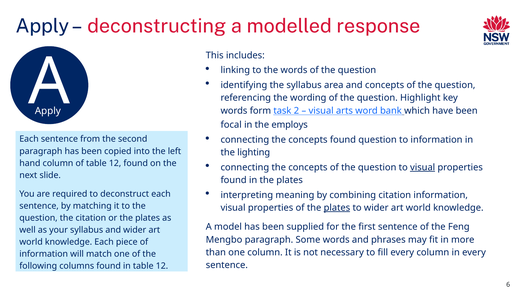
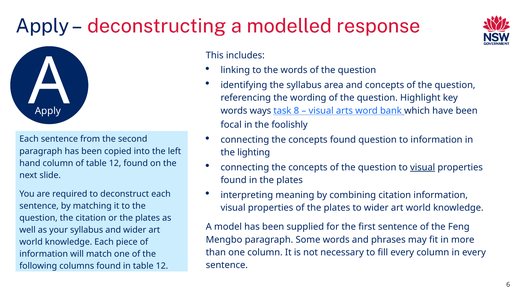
form: form -> ways (260, 111)
2: 2 -> 8 (296, 111)
employs: employs -> foolishly (290, 125)
plates underline: present -> none (337, 208)
